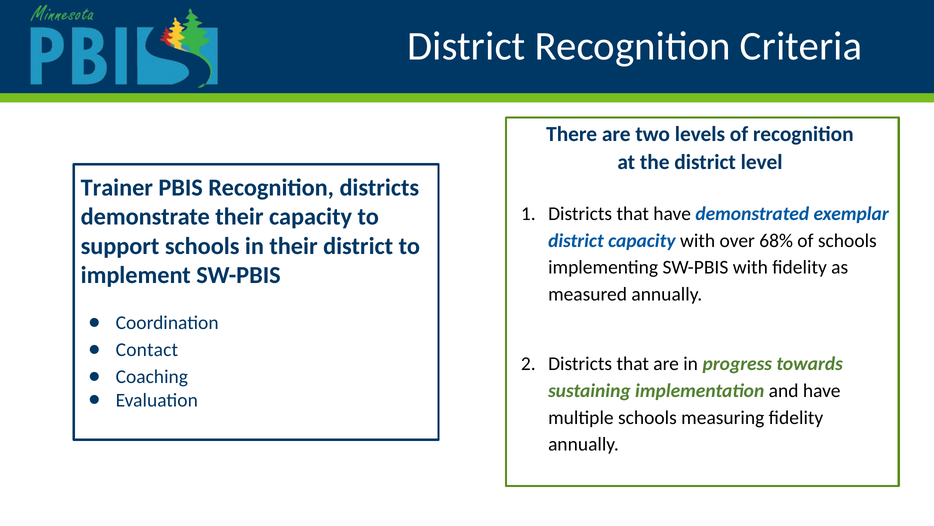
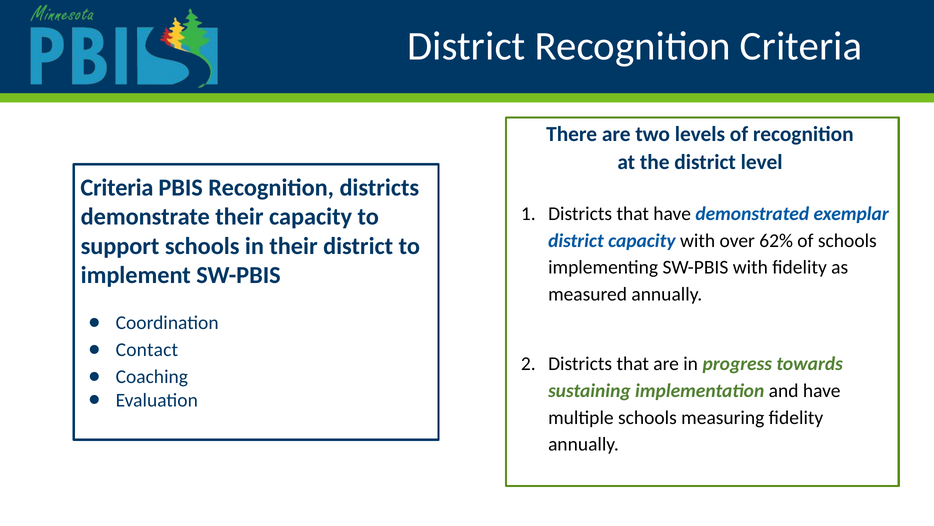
Trainer: Trainer -> Criteria (117, 187)
68%: 68% -> 62% (776, 240)
